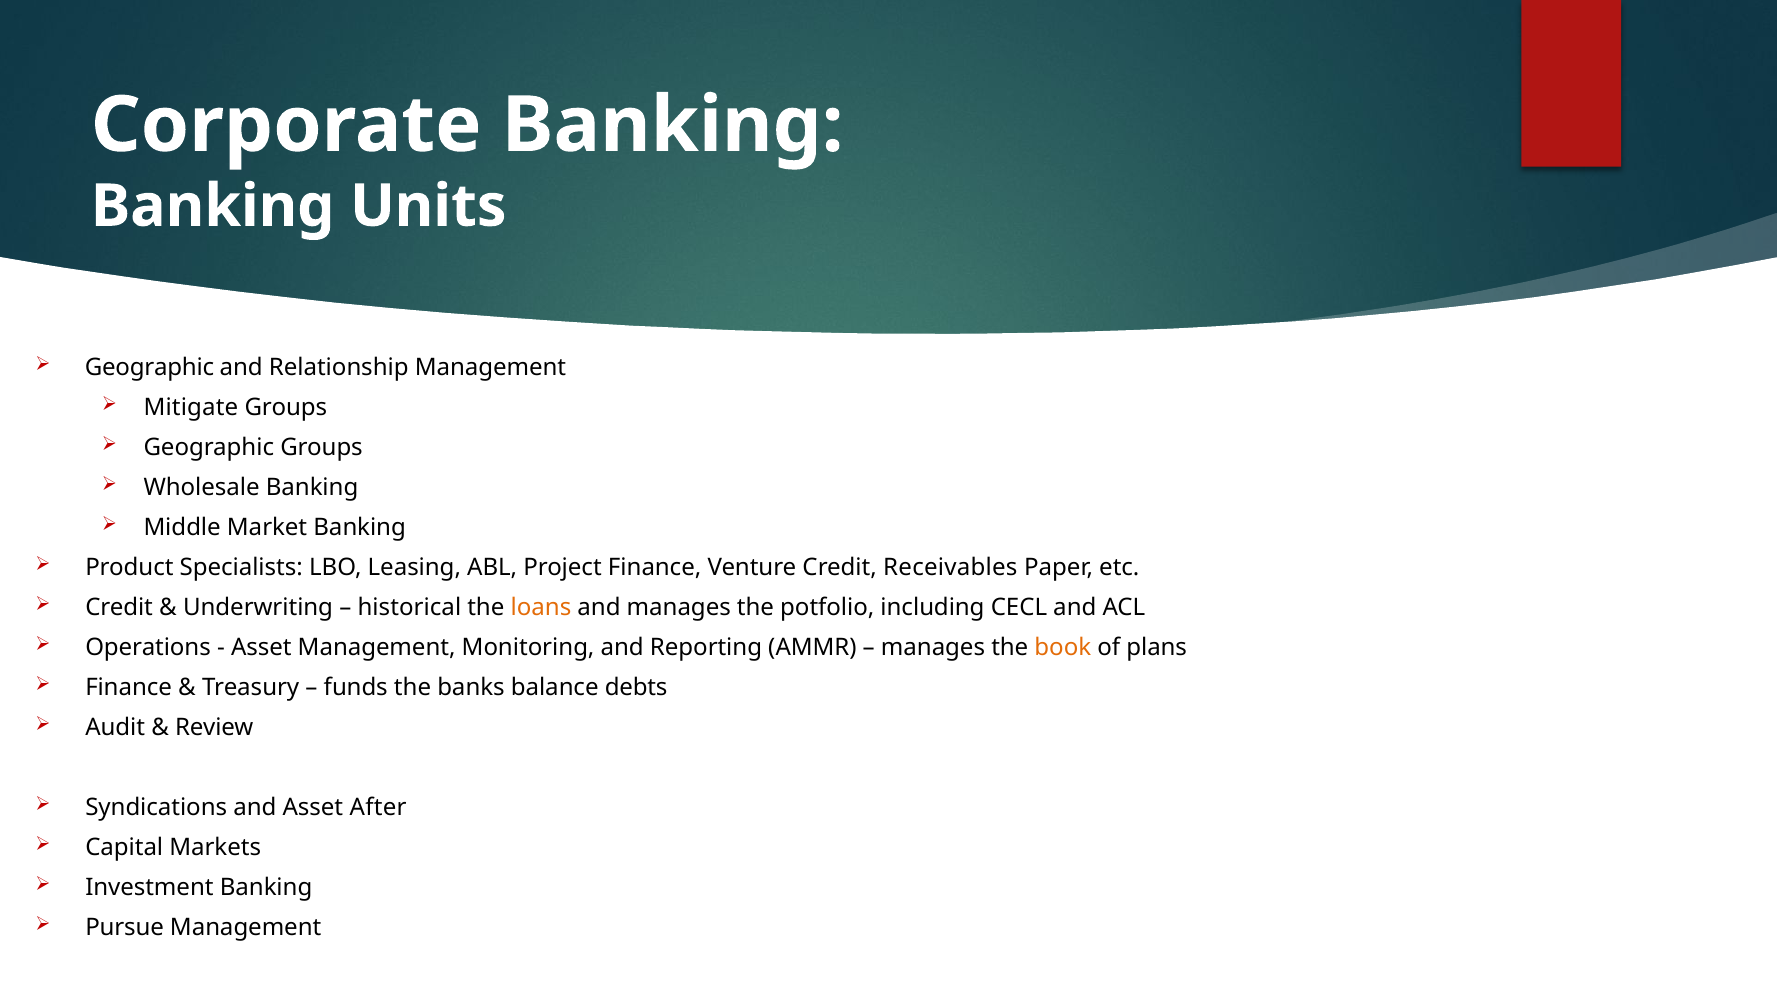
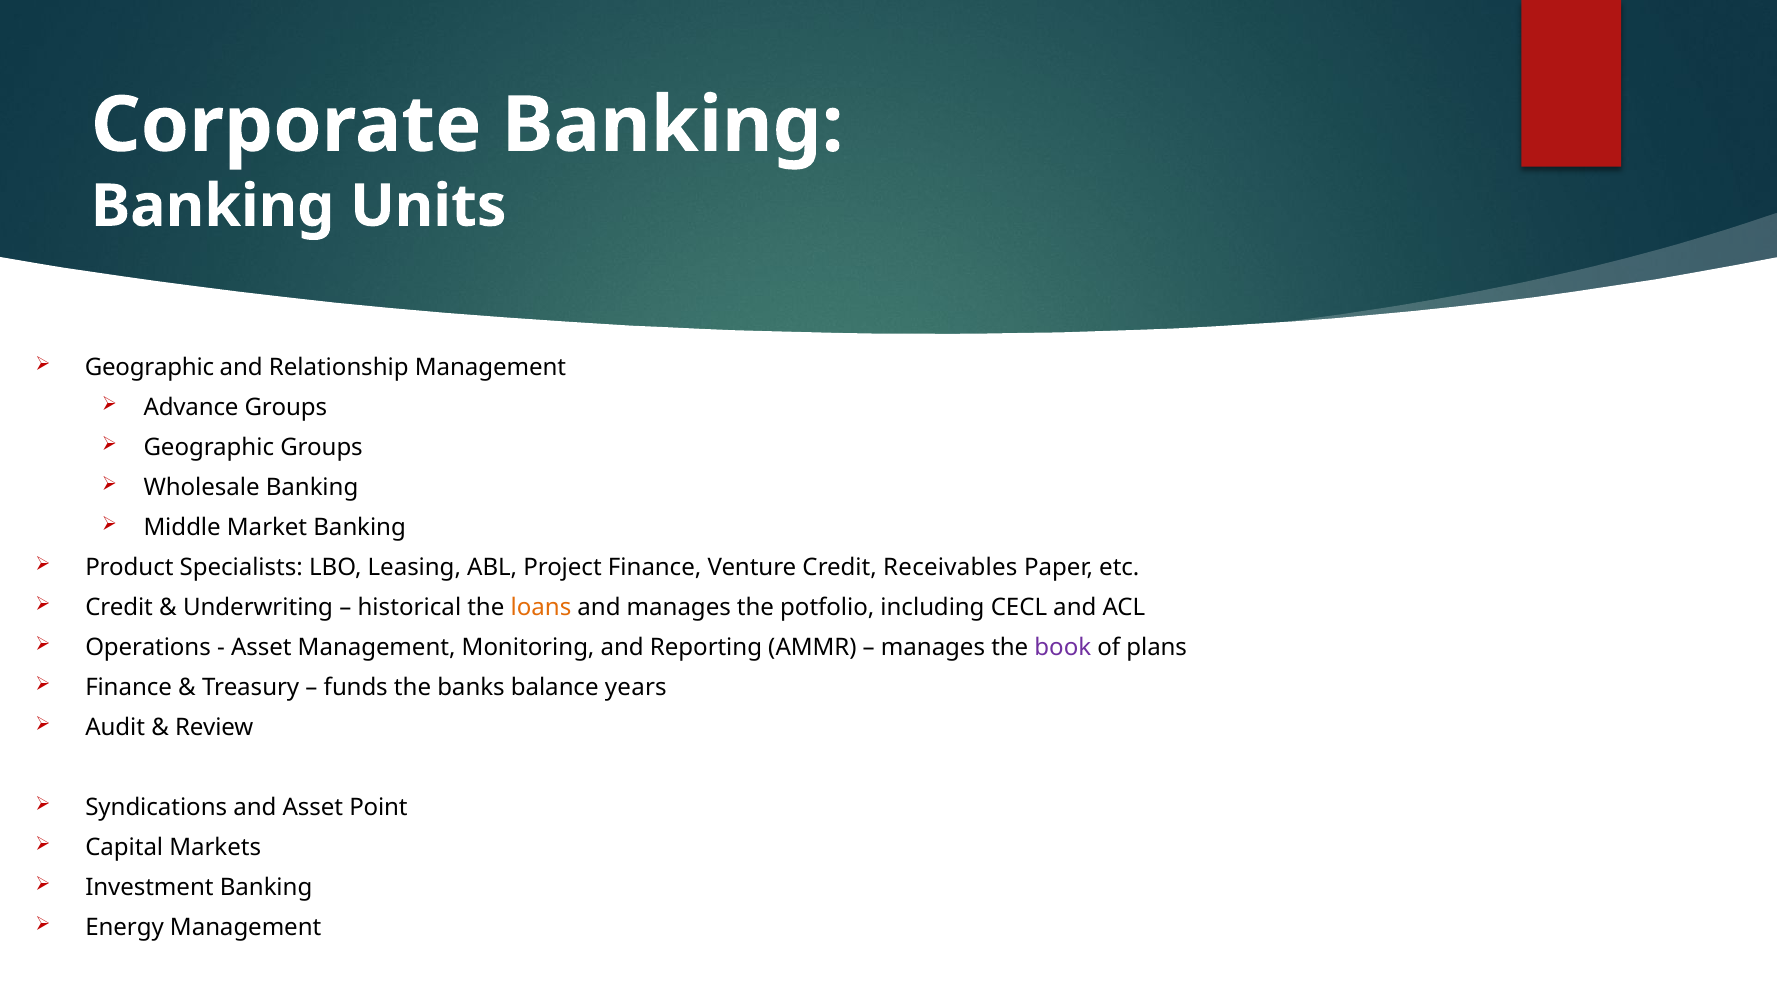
Mitigate: Mitigate -> Advance (191, 407)
book colour: orange -> purple (1063, 648)
debts: debts -> years (636, 688)
After: After -> Point (378, 808)
Pursue: Pursue -> Energy (125, 928)
